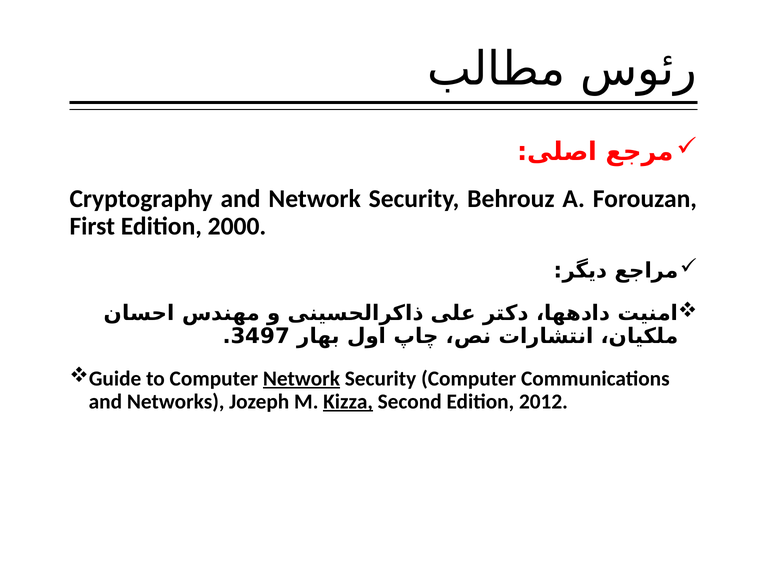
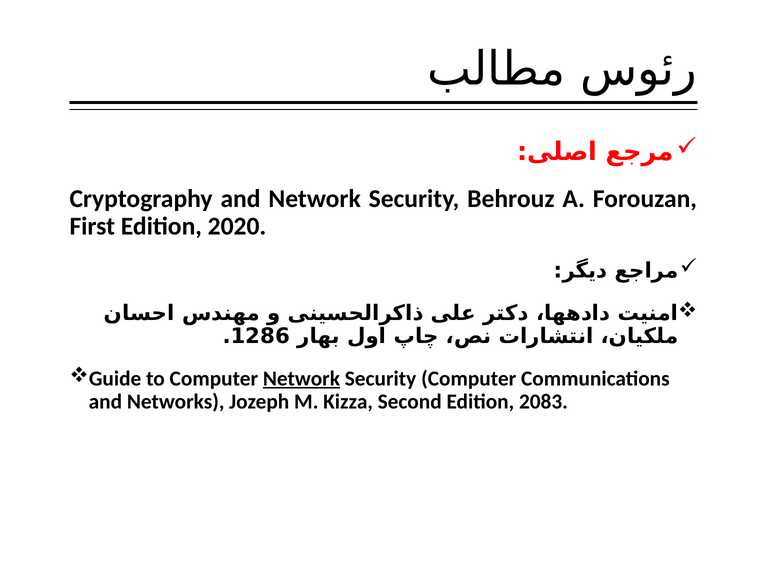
2000: 2000 -> 2020 (237, 226)
3497: 3497 -> 1286 (260, 336)
Kizza underline: present -> none (348, 401)
2012: 2012 -> 2083 (543, 401)
